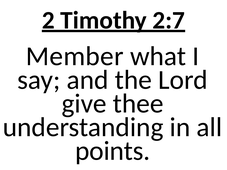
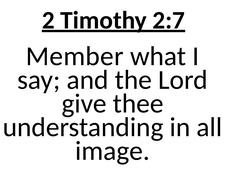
points: points -> image (113, 151)
